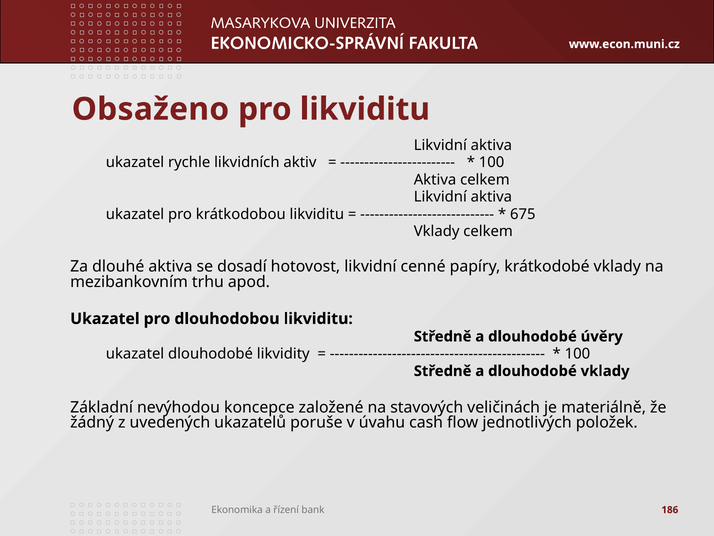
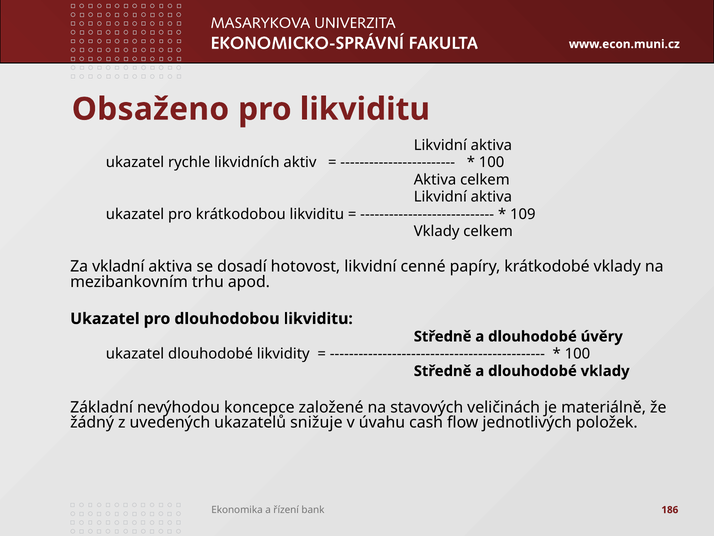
675: 675 -> 109 (523, 214)
dlouhé: dlouhé -> vkladní (118, 266)
poruše: poruše -> snižuje (316, 422)
